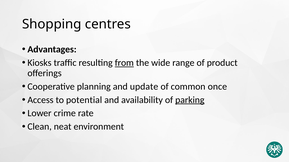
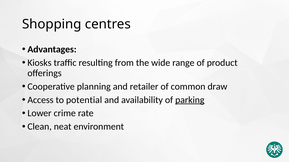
from underline: present -> none (124, 63)
update: update -> retailer (144, 87)
once: once -> draw (217, 87)
